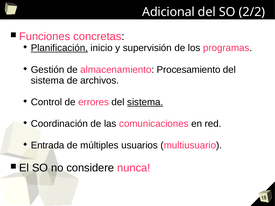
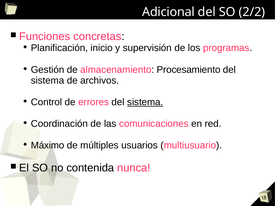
Planificación underline: present -> none (59, 48)
Entrada: Entrada -> Máximo (48, 146)
considere: considere -> contenida (90, 168)
